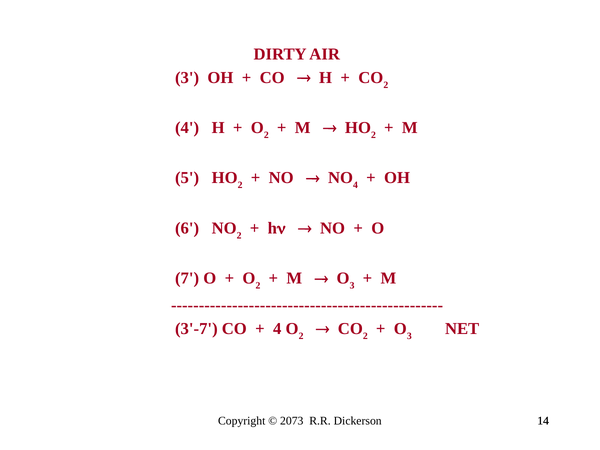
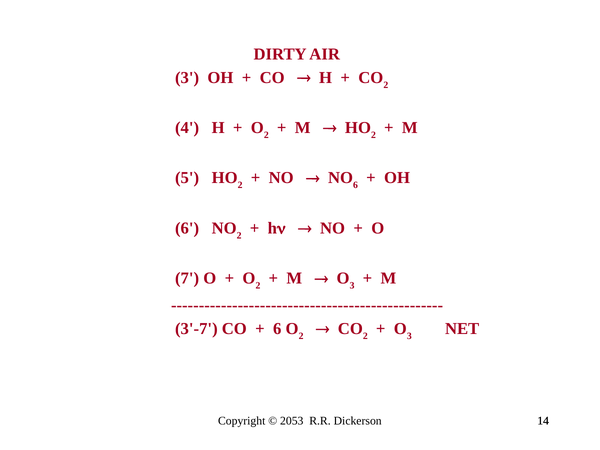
NO 4: 4 -> 6 (356, 185)
4: 4 -> 6 (277, 329)
2073: 2073 -> 2053 (292, 421)
